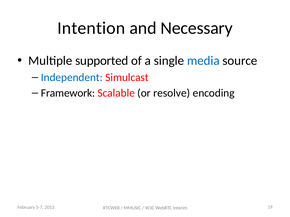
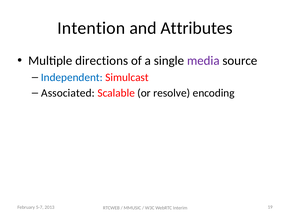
Necessary: Necessary -> Attributes (197, 28)
supported: supported -> directions (102, 61)
media colour: blue -> purple (203, 61)
Framework: Framework -> Associated (68, 93)
